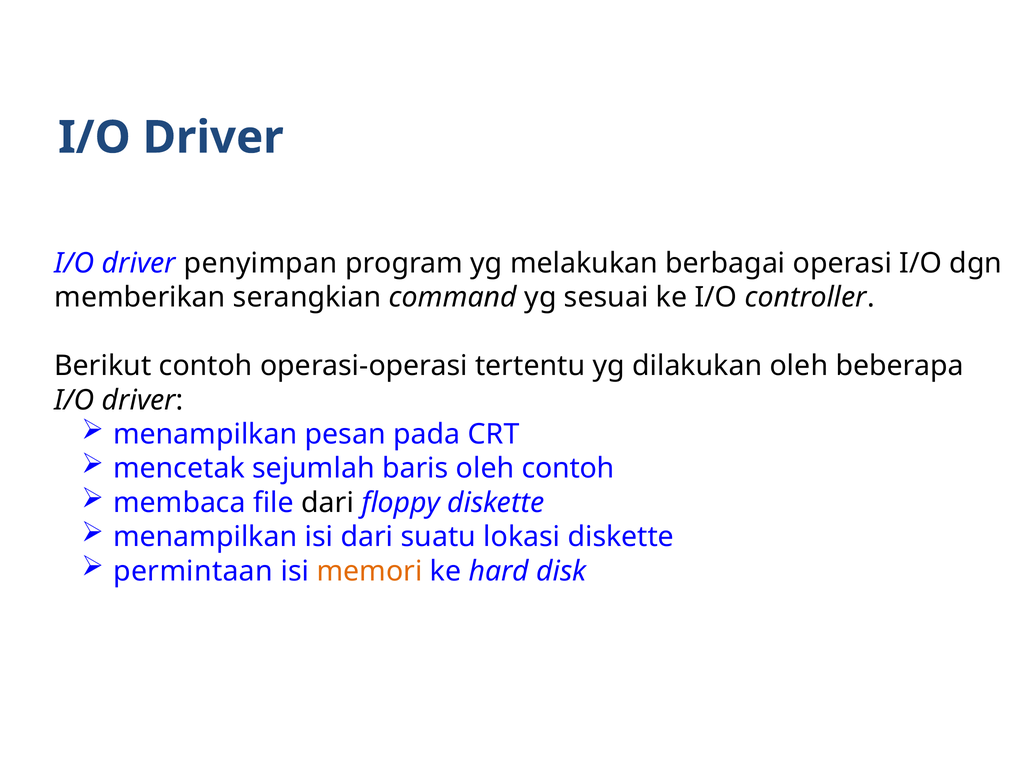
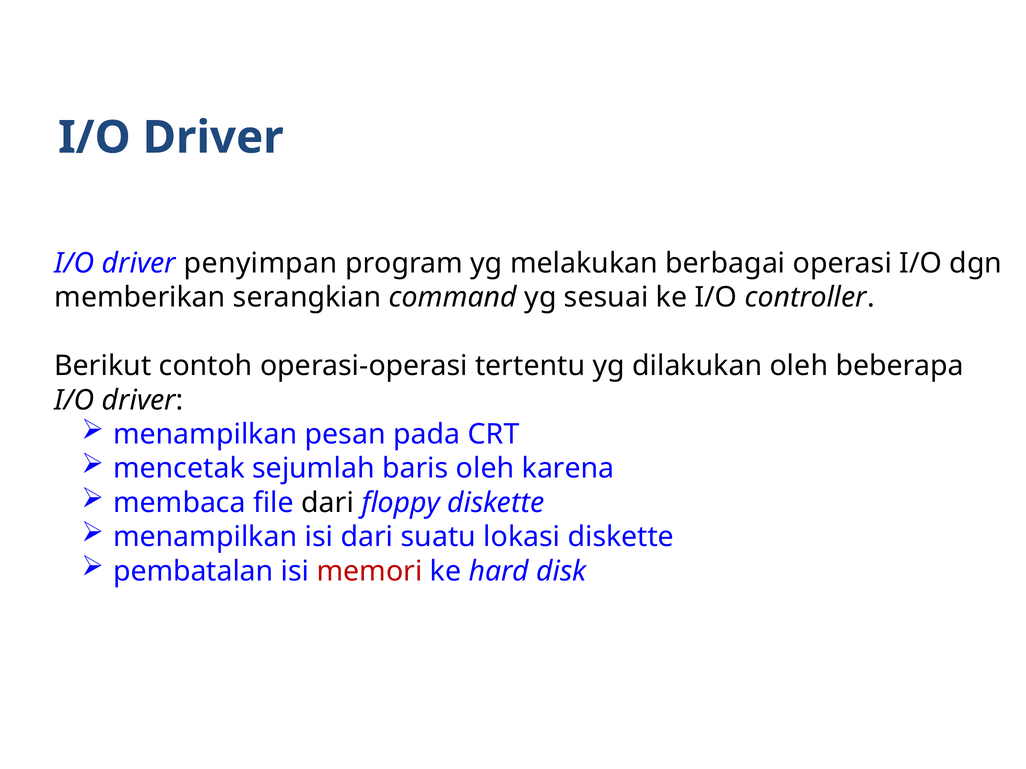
oleh contoh: contoh -> karena (568, 469)
permintaan: permintaan -> pembatalan (193, 571)
memori colour: orange -> red (370, 571)
